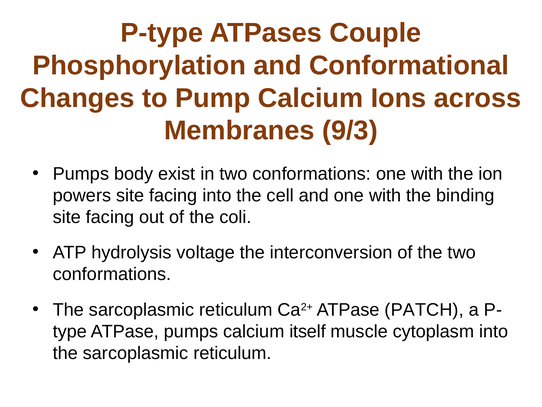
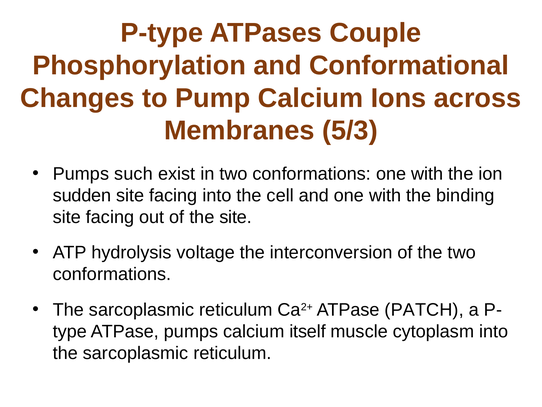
9/3: 9/3 -> 5/3 (350, 130)
body: body -> such (134, 174)
powers: powers -> sudden (82, 195)
the coli: coli -> site (236, 217)
